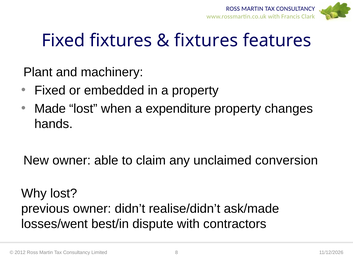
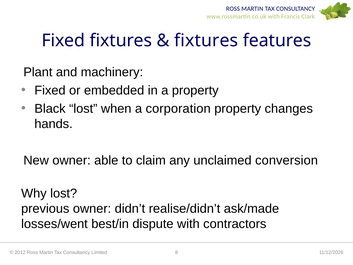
Made: Made -> Black (50, 109)
expenditure: expenditure -> corporation (178, 109)
